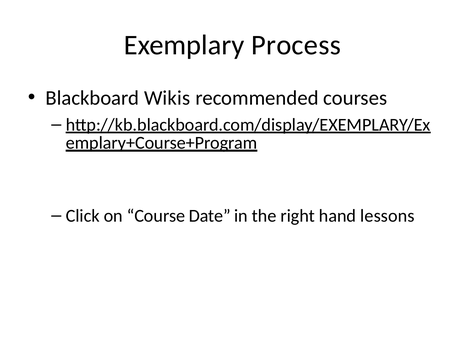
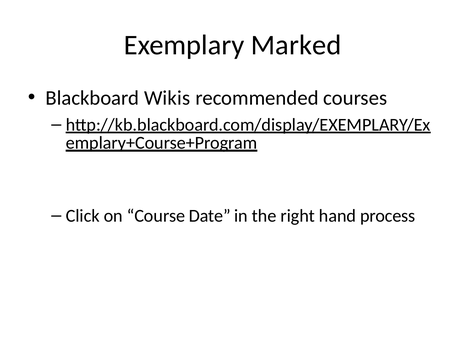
Process: Process -> Marked (296, 45)
lessons: lessons -> process (388, 216)
